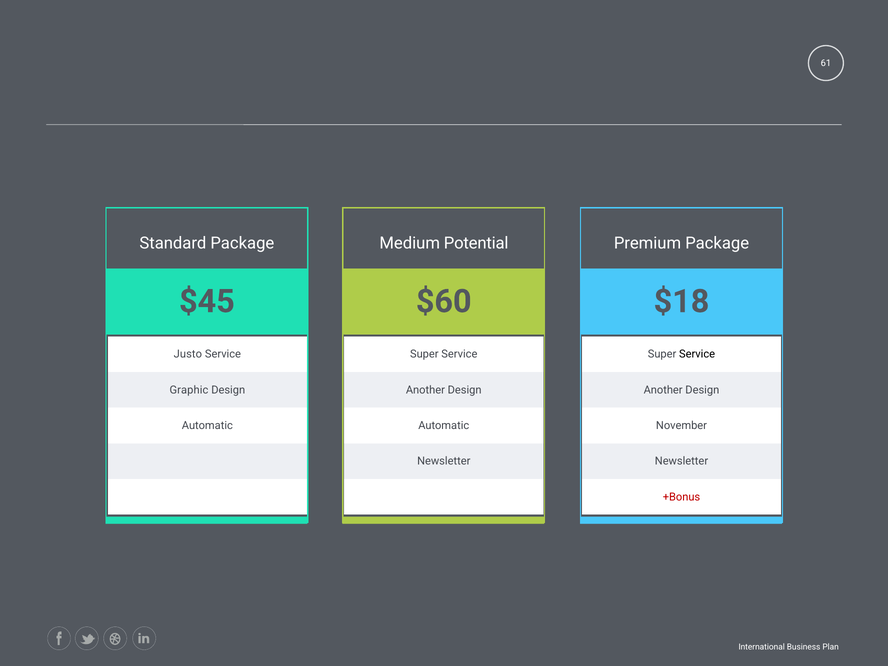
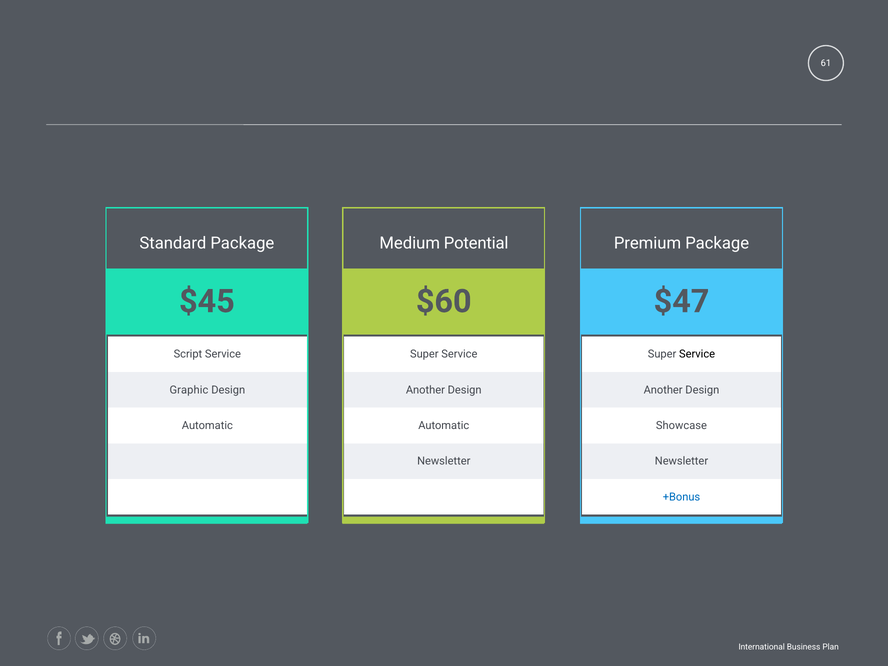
$18: $18 -> $47 (681, 301)
Justo: Justo -> Script (188, 354)
November: November -> Showcase (681, 426)
+Bonus colour: red -> blue (681, 497)
